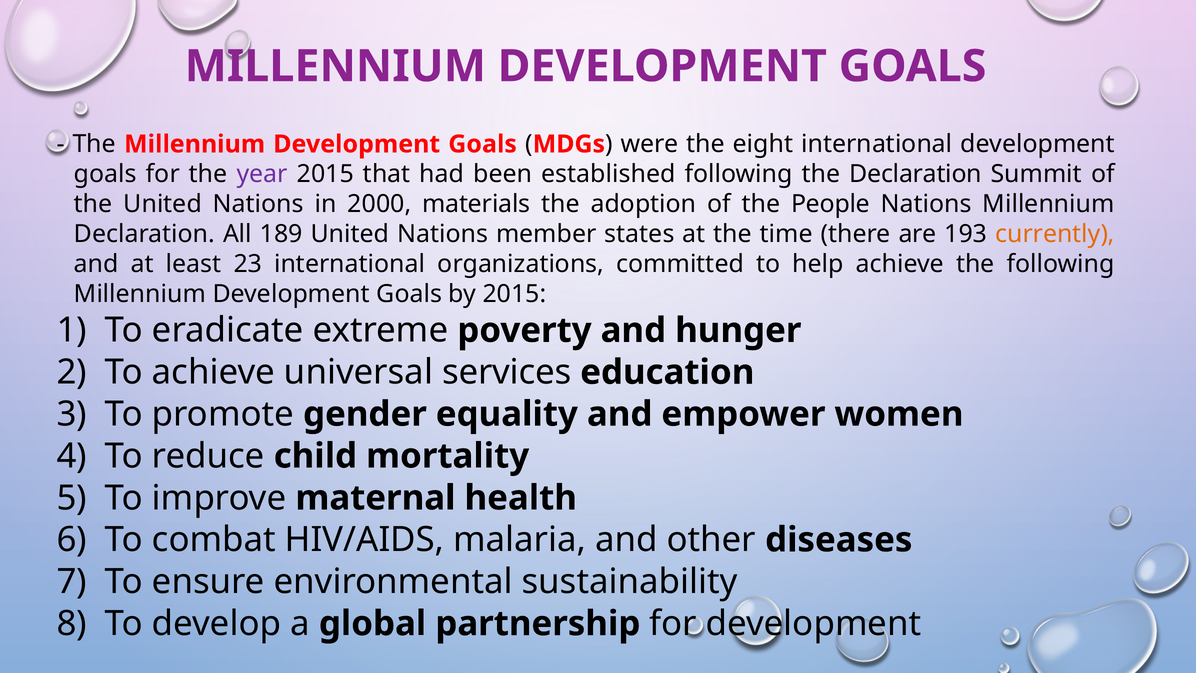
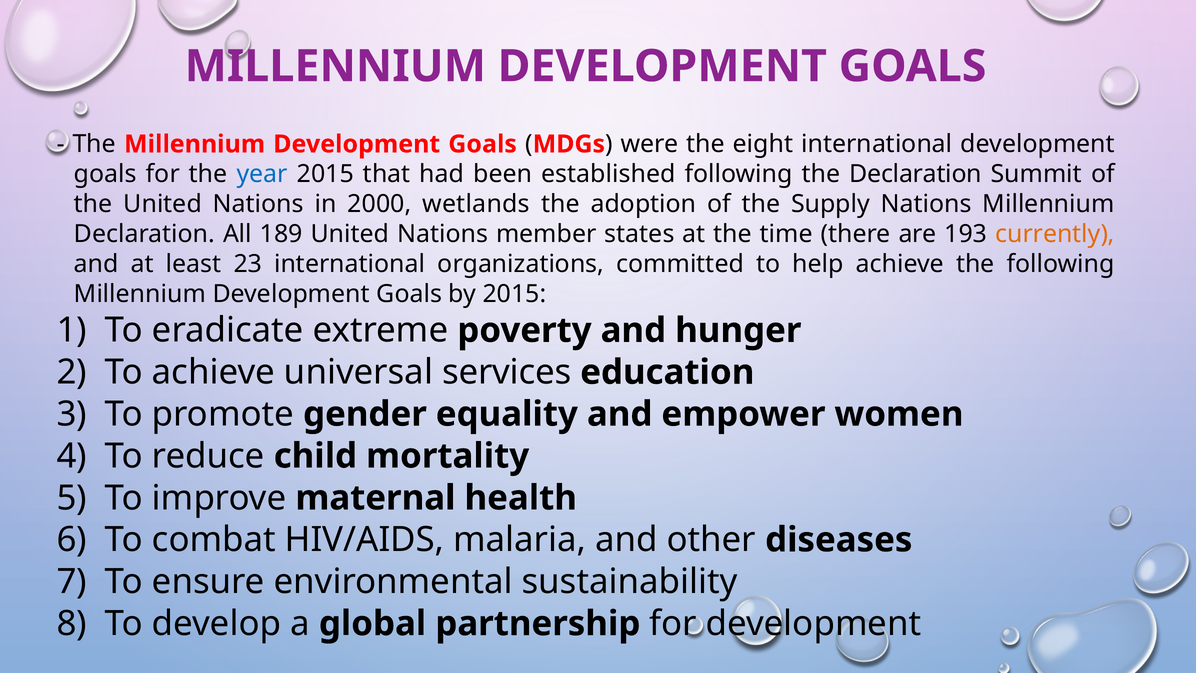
year colour: purple -> blue (262, 174)
materials: materials -> wetlands (476, 204)
People: People -> Supply (830, 204)
